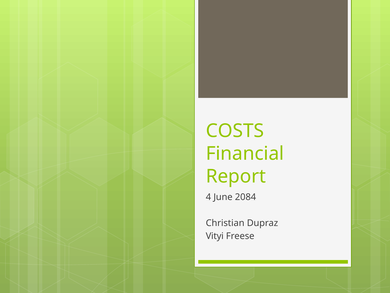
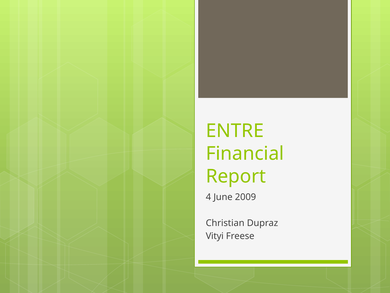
COSTS: COSTS -> ENTRE (235, 131)
2084: 2084 -> 2009 (245, 197)
